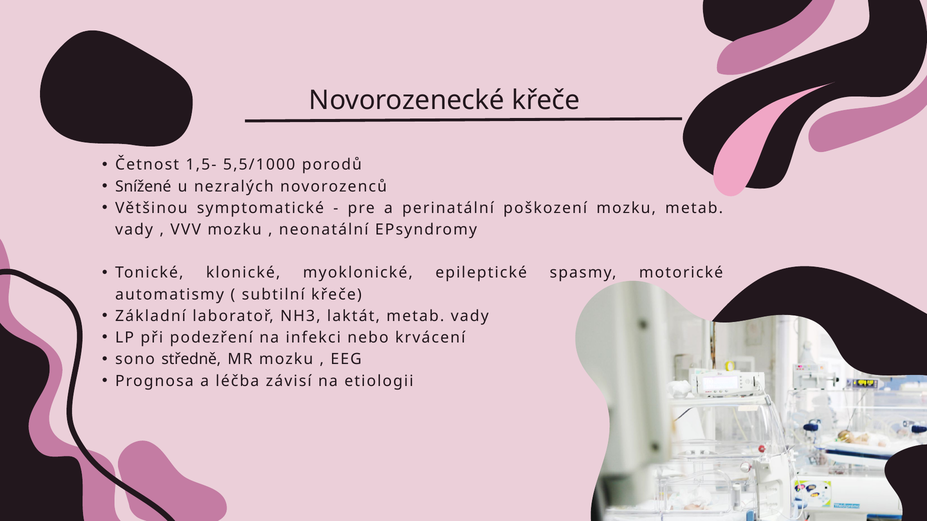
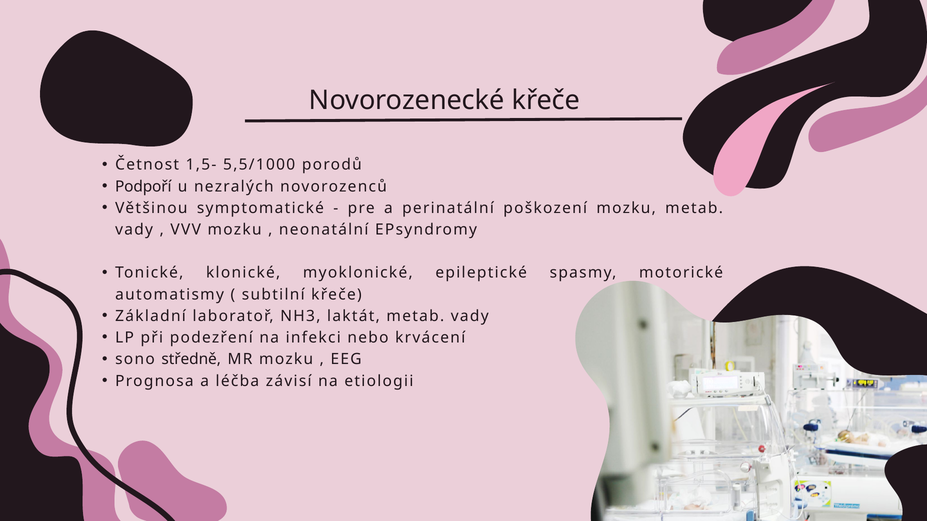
Snížené: Snížené -> Podpoří (143, 187)
